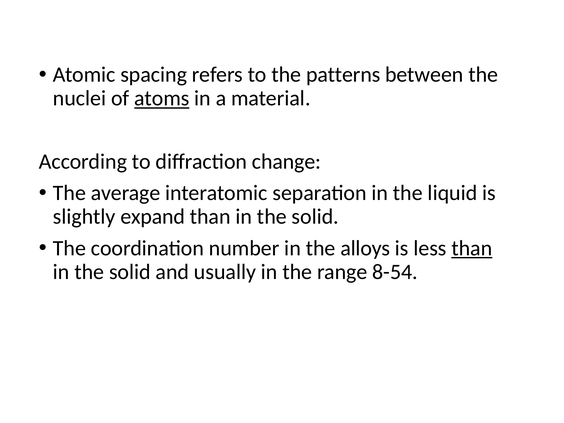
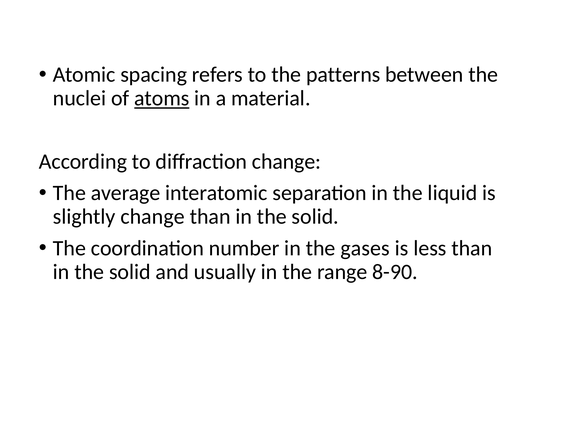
slightly expand: expand -> change (153, 217)
alloys: alloys -> gases (365, 248)
than underline: present -> none (472, 248)
8-54: 8-54 -> 8-90 (395, 272)
